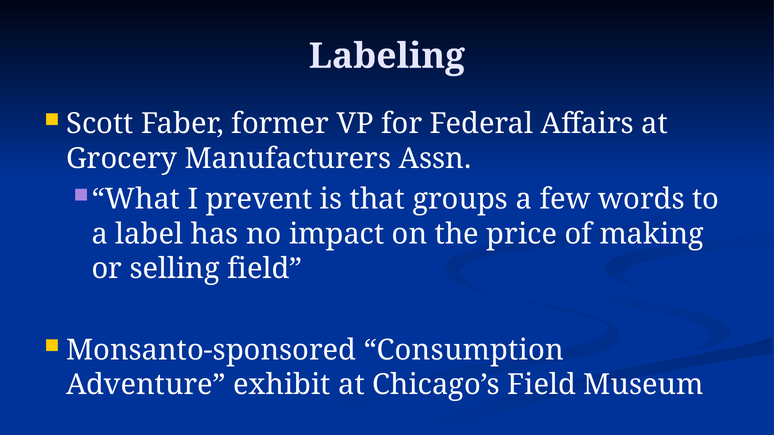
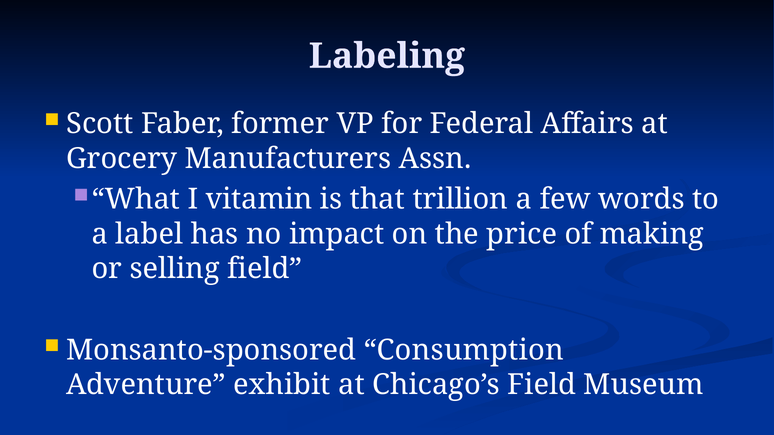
prevent: prevent -> vitamin (259, 199)
groups: groups -> trillion (460, 199)
